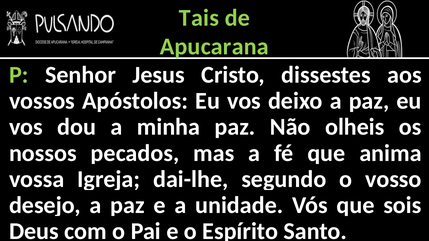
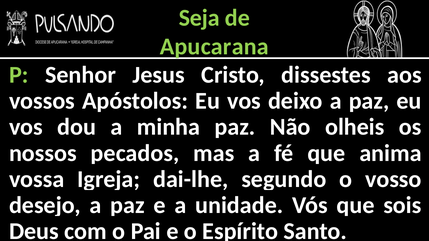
Tais: Tais -> Seja (199, 18)
